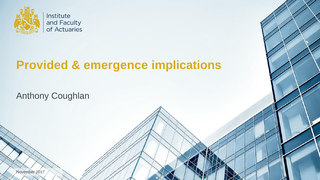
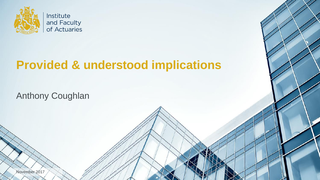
emergence: emergence -> understood (116, 65)
